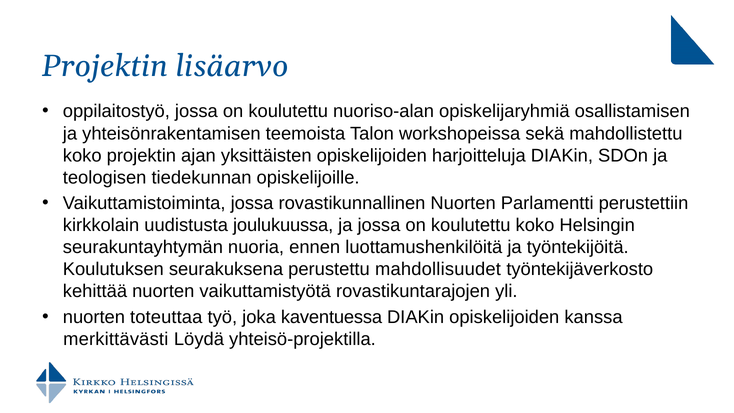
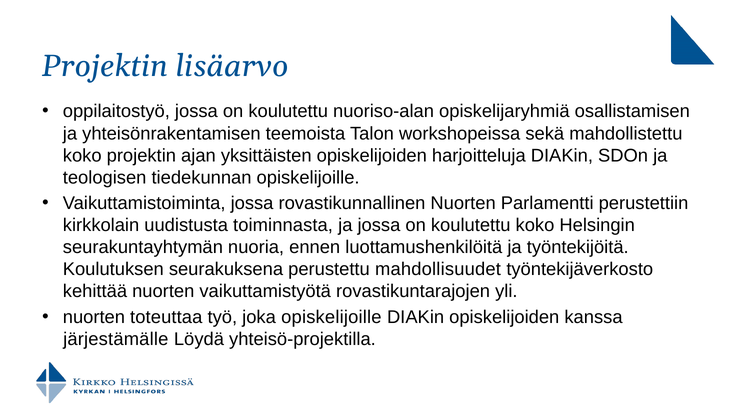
joulukuussa: joulukuussa -> toiminnasta (283, 225)
joka kaventuessa: kaventuessa -> opiskelijoille (331, 317)
merkittävästi: merkittävästi -> järjestämälle (116, 339)
